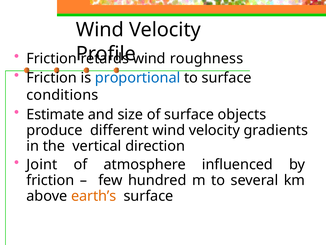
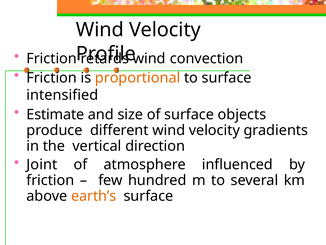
roughness: roughness -> convection (207, 58)
proportional colour: blue -> orange (138, 78)
conditions: conditions -> intensified (62, 95)
